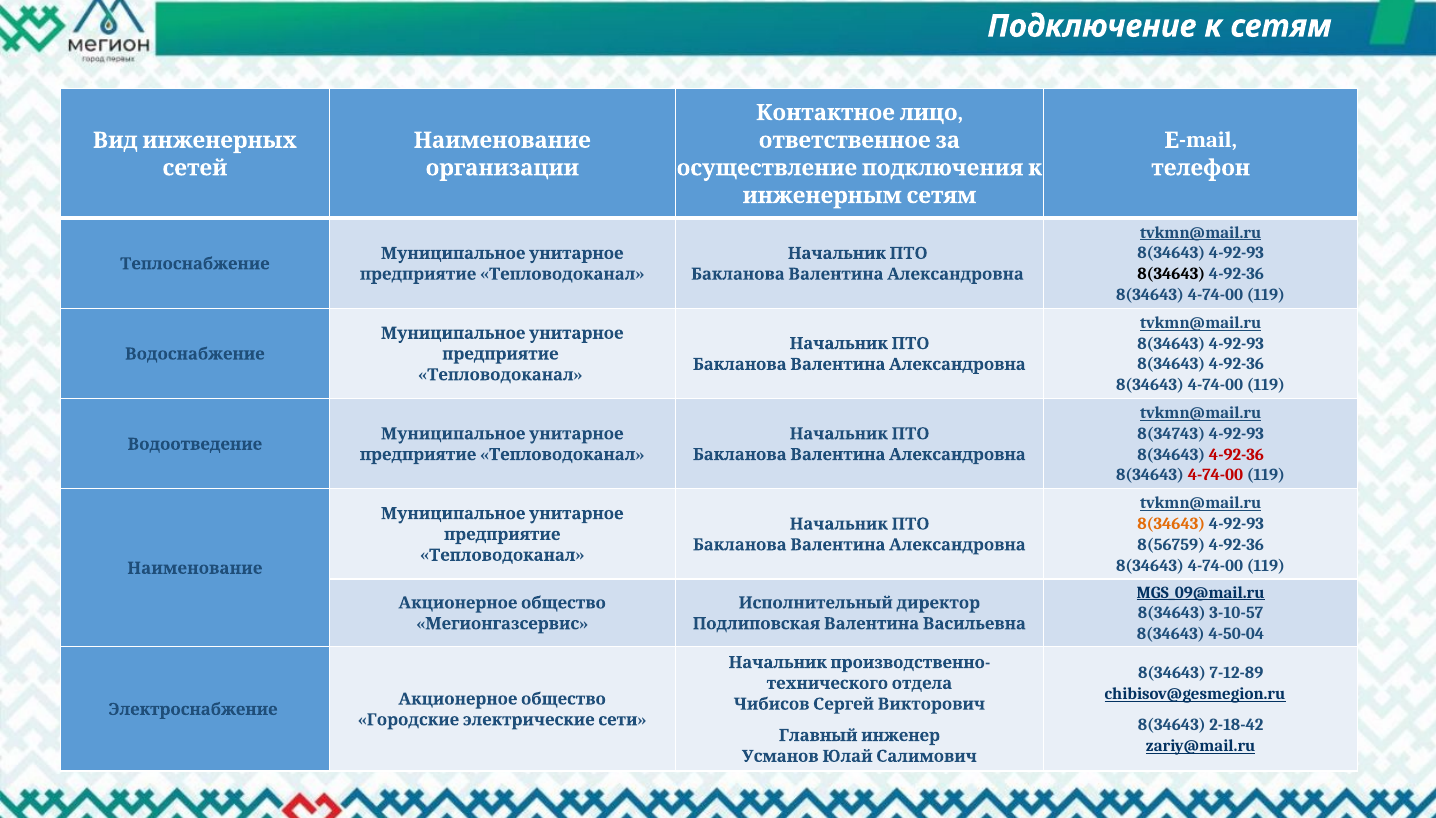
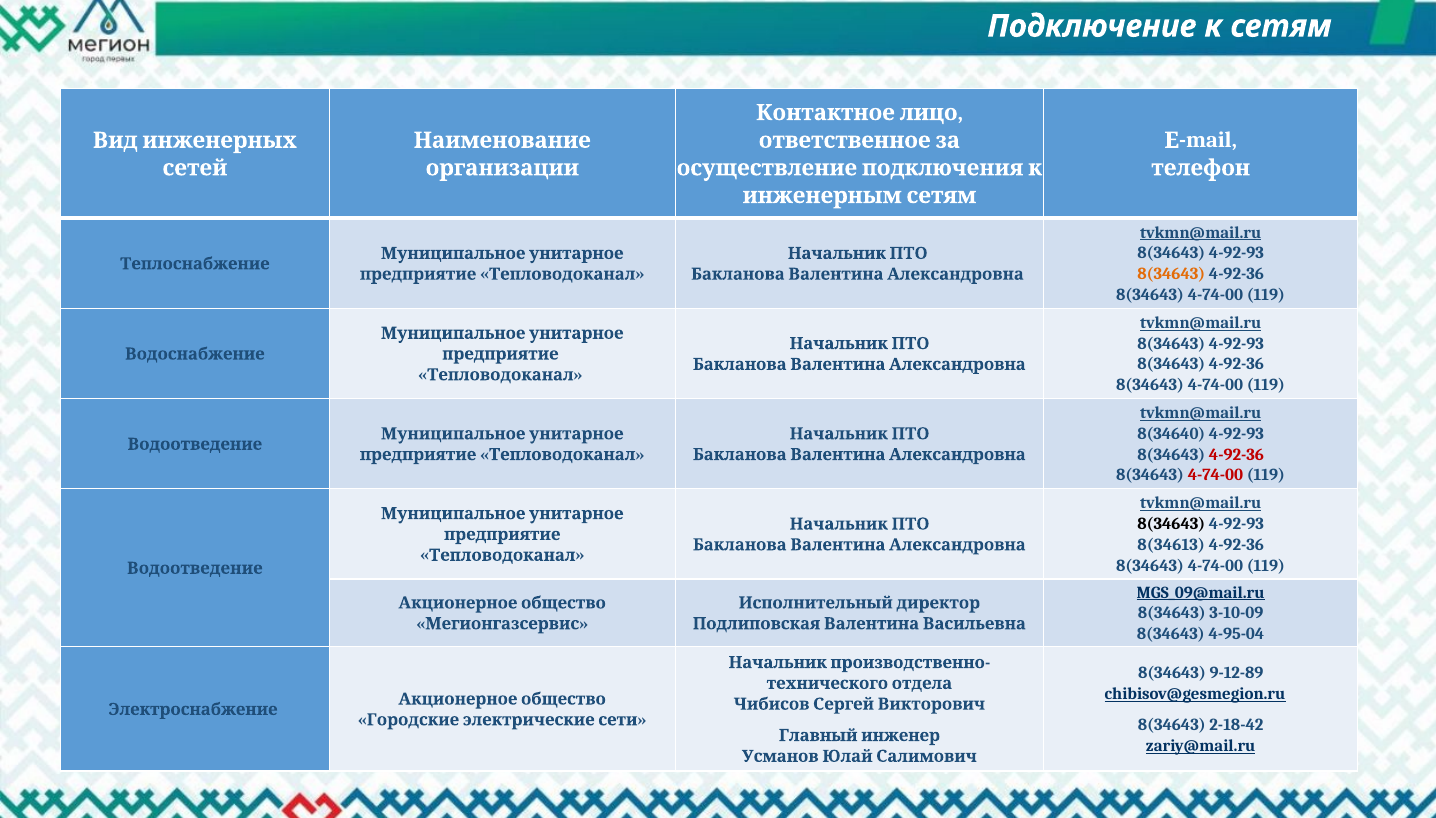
8(34643 colour: black -> orange (1171, 274)
8(34743: 8(34743 -> 8(34640 (1171, 434)
8(34643 colour: orange -> black (1171, 524)
8(56759: 8(56759 -> 8(34613 (1171, 545)
Наименование: Наименование -> Водоотведение (195, 568)
3-10-57: 3-10-57 -> 3-10-09 (1236, 613)
4-50-04: 4-50-04 -> 4-95-04 (1236, 634)
7-12-89: 7-12-89 -> 9-12-89 (1237, 673)
